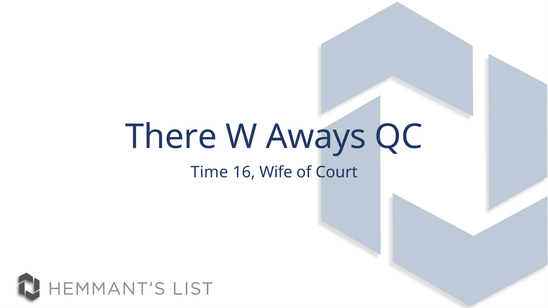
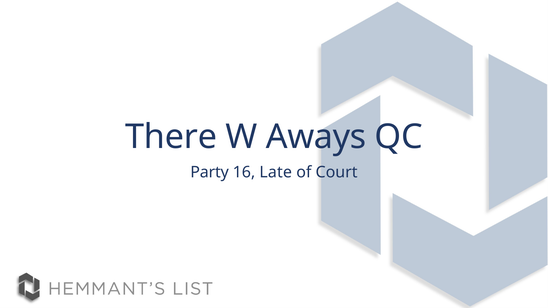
Time: Time -> Party (210, 173)
Wife: Wife -> Late (276, 173)
